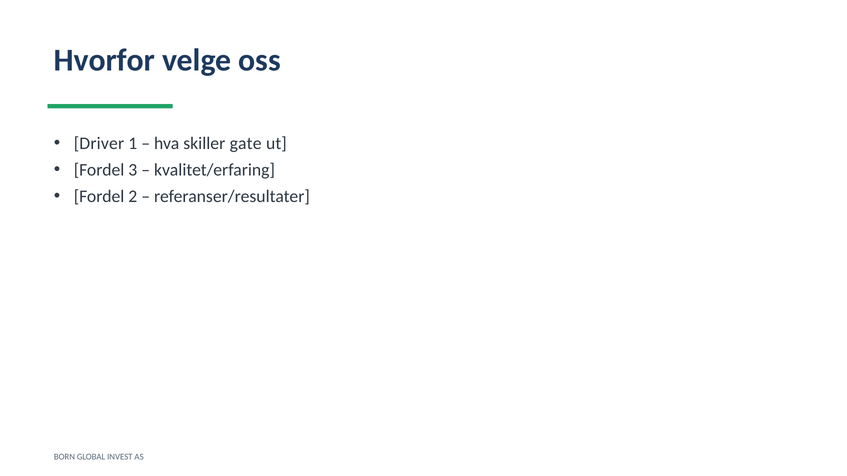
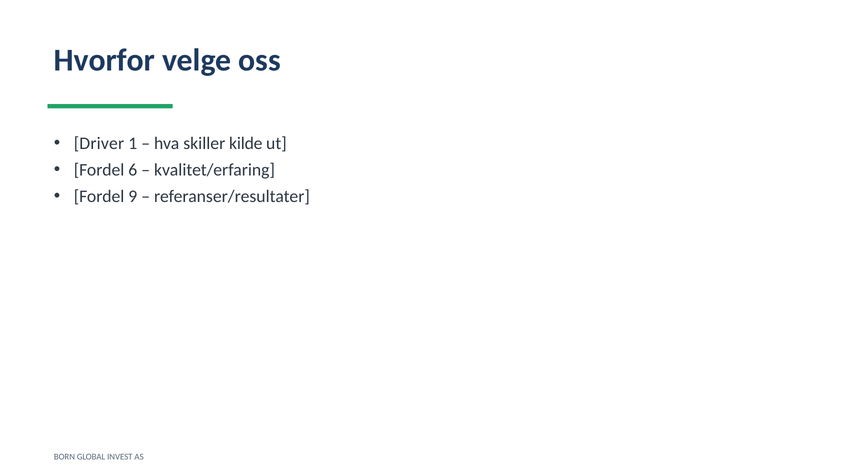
gate: gate -> kilde (246, 143)
3: 3 -> 6 (133, 170)
2: 2 -> 9 (133, 196)
